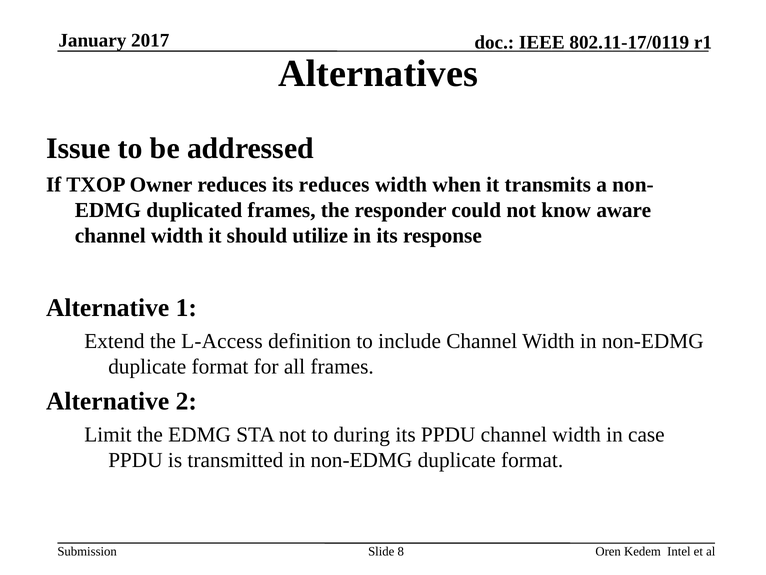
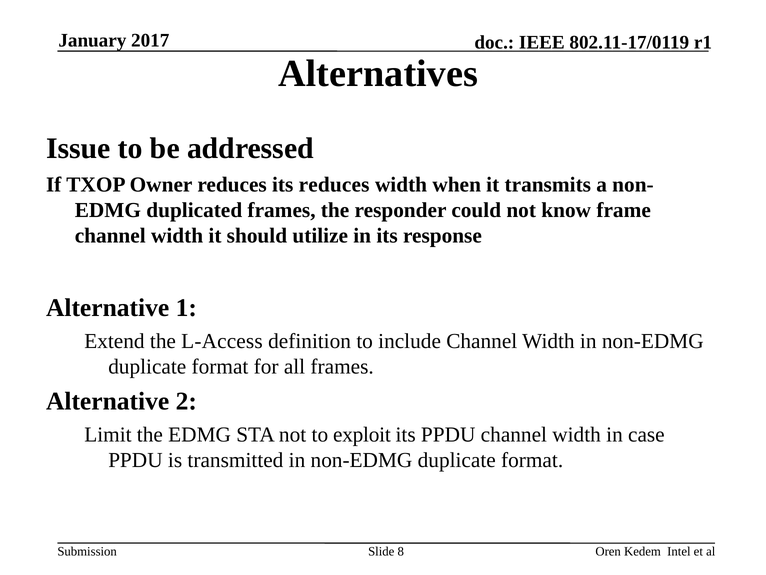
aware: aware -> frame (624, 210)
during: during -> exploit (362, 434)
